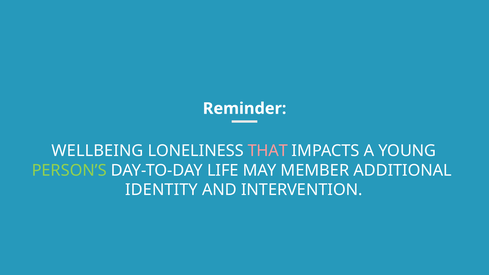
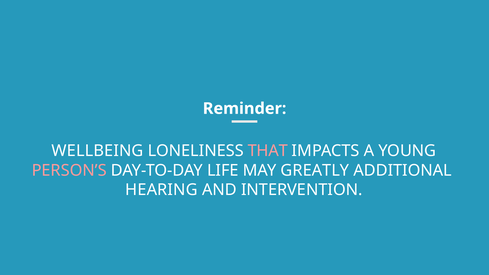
PERSON’S colour: light green -> pink (69, 170)
MEMBER: MEMBER -> GREATLY (315, 170)
IDENTITY: IDENTITY -> HEARING (162, 190)
